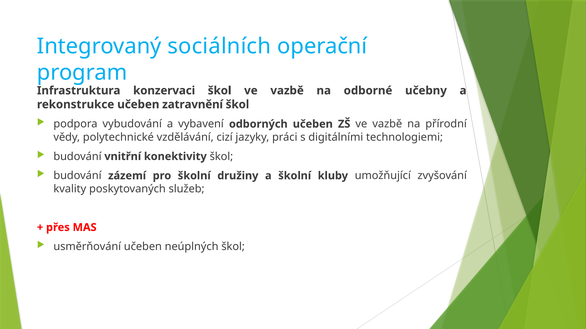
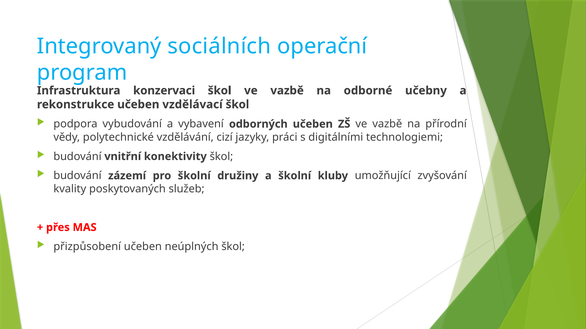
zatravnění: zatravnění -> vzdělávací (192, 105)
usměrňování: usměrňování -> přizpůsobení (87, 247)
